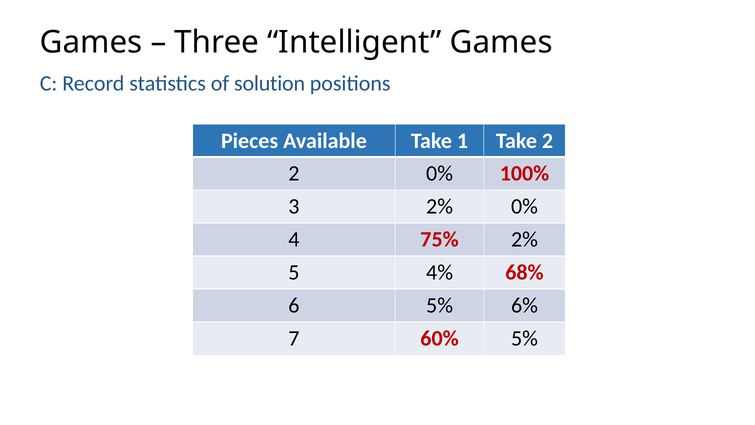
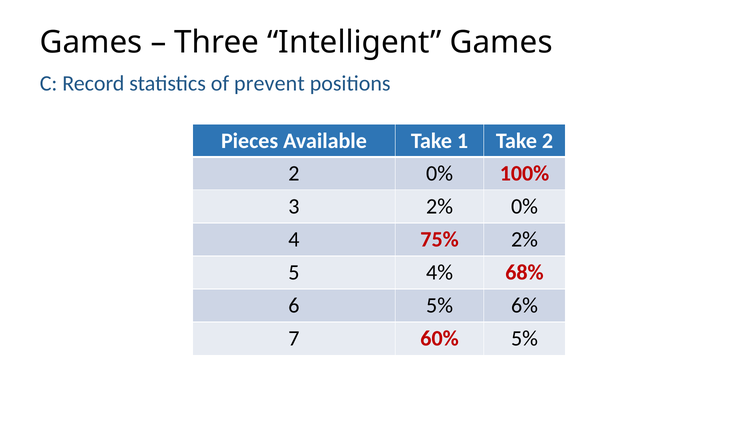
solution: solution -> prevent (269, 83)
